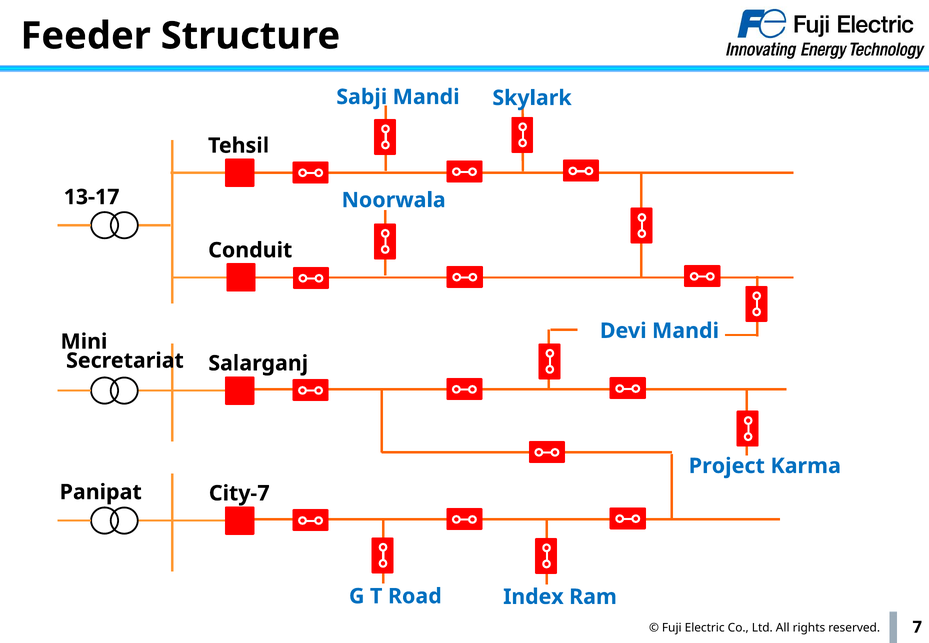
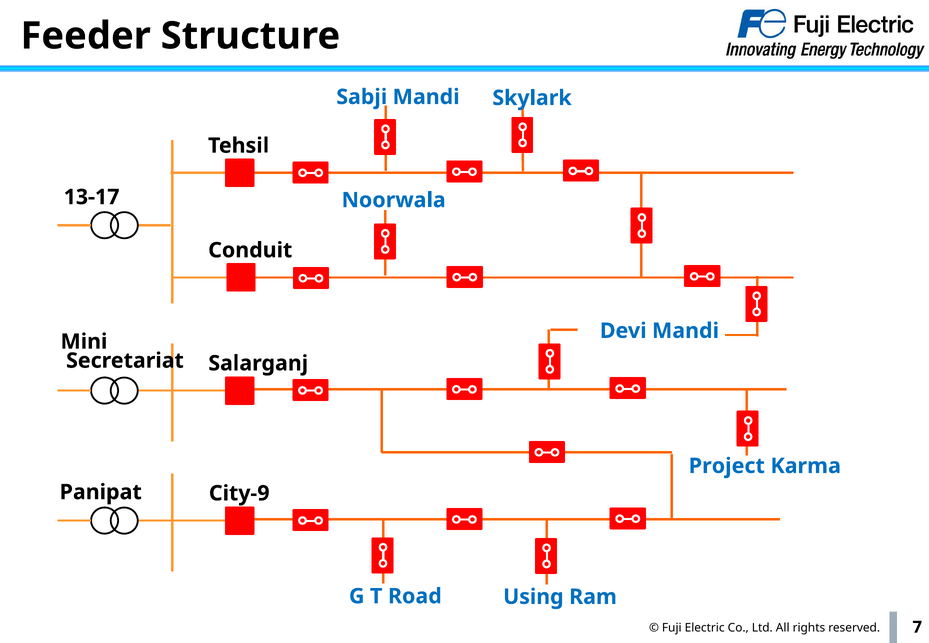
City-7: City-7 -> City-9 (239, 493)
Index: Index -> Using (533, 597)
